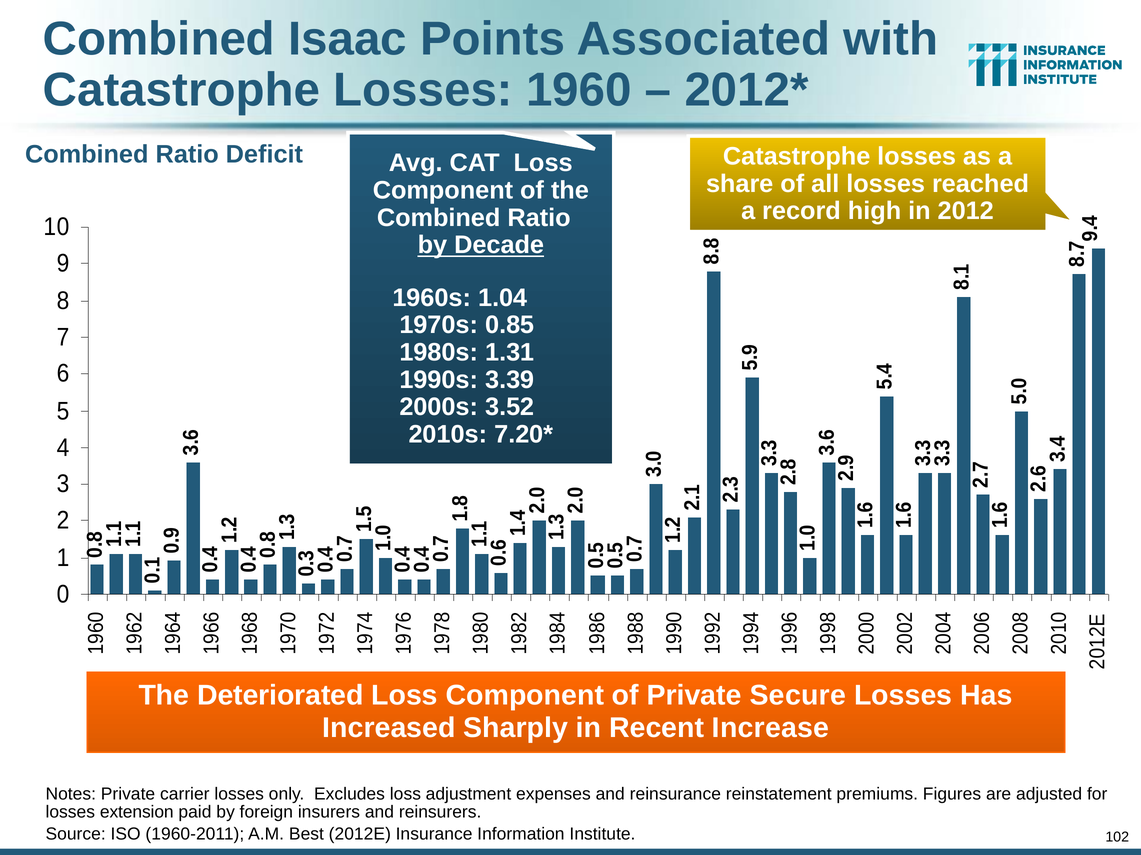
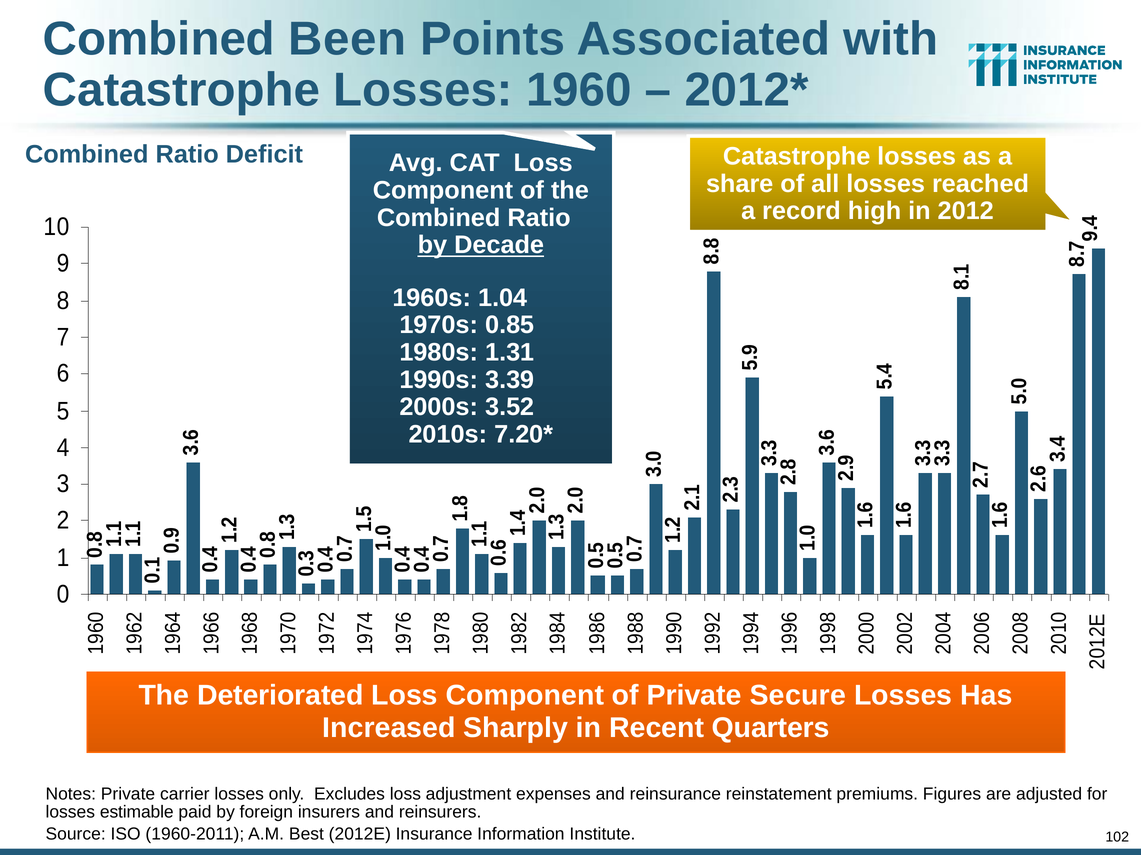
Isaac: Isaac -> Been (347, 39)
Increase: Increase -> Quarters (771, 728)
extension: extension -> estimable (137, 813)
